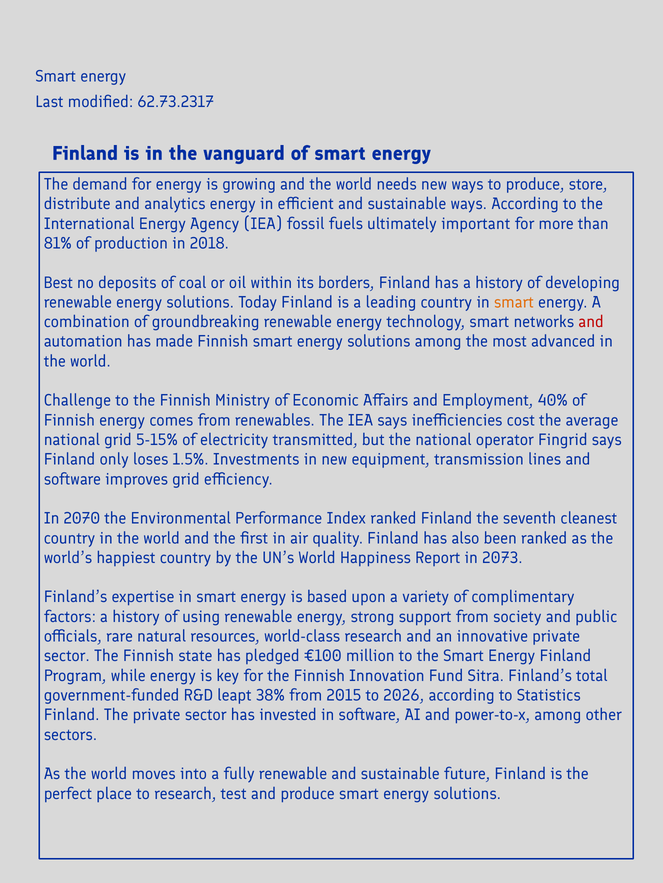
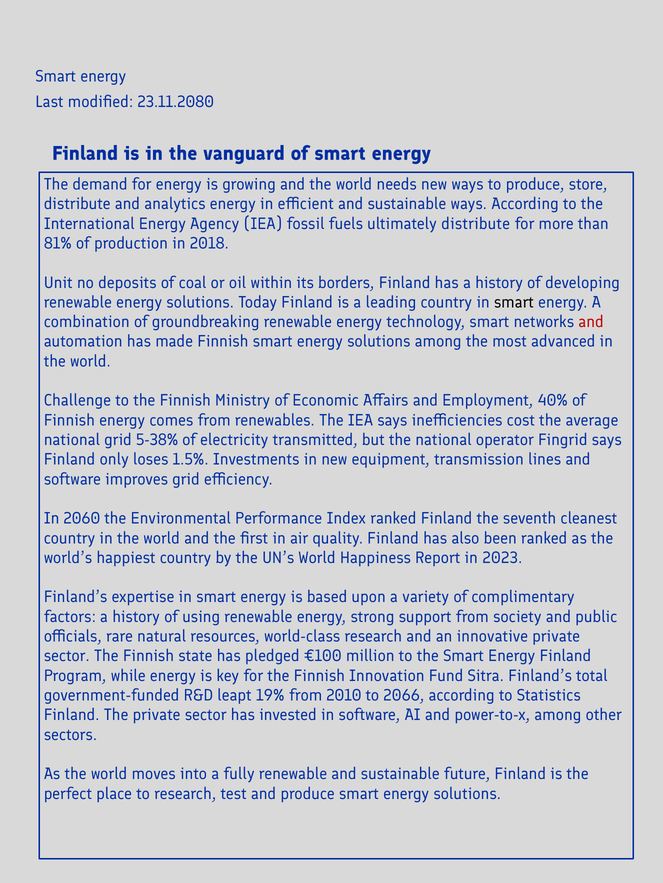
62.73.2317: 62.73.2317 -> 23.11.2080 (176, 102)
ultimately important: important -> distribute (476, 224)
Best: Best -> Unit (58, 283)
smart colour: orange -> black (514, 303)
5-15%: 5-15% -> 5-38% (157, 440)
2070: 2070 -> 2060 (82, 519)
2073: 2073 -> 2023 (502, 558)
38%: 38% -> 19% (270, 696)
2015: 2015 -> 2010 (344, 696)
2026: 2026 -> 2066 (404, 696)
